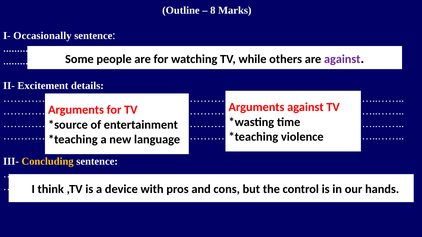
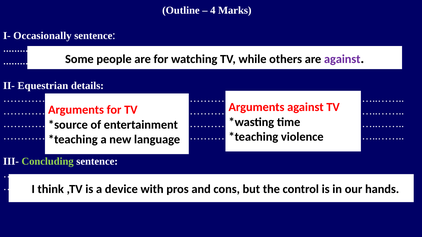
8: 8 -> 4 (213, 10)
Excitement: Excitement -> Equestrian (43, 86)
Concluding colour: yellow -> light green (48, 162)
